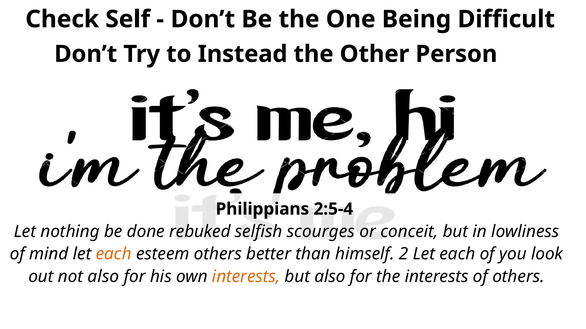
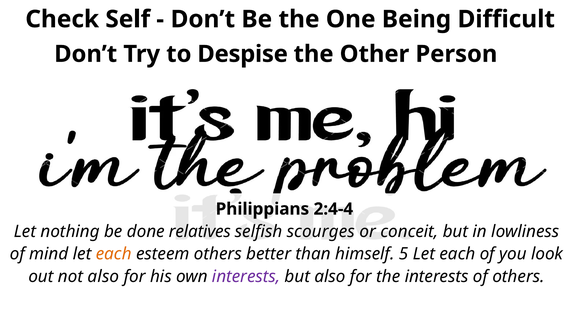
Instead: Instead -> Despise (243, 54)
2:5-4: 2:5-4 -> 2:4-4 (333, 209)
rebuked: rebuked -> relatives (200, 232)
2: 2 -> 5 (404, 254)
interests colour: orange -> purple (246, 277)
